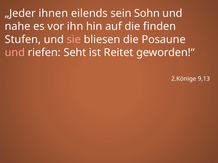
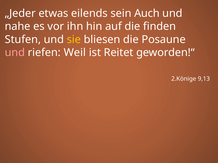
ihnen: ihnen -> etwas (53, 13)
Sohn: Sohn -> Auch (147, 13)
sie colour: pink -> yellow (74, 40)
Seht: Seht -> Weil (75, 53)
